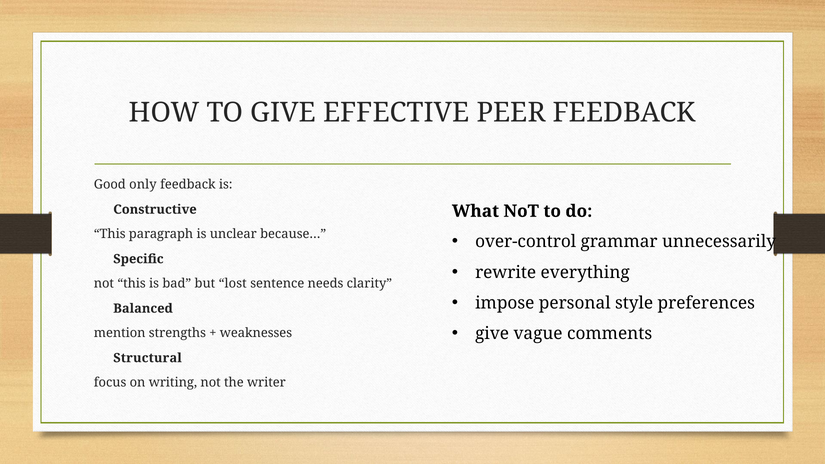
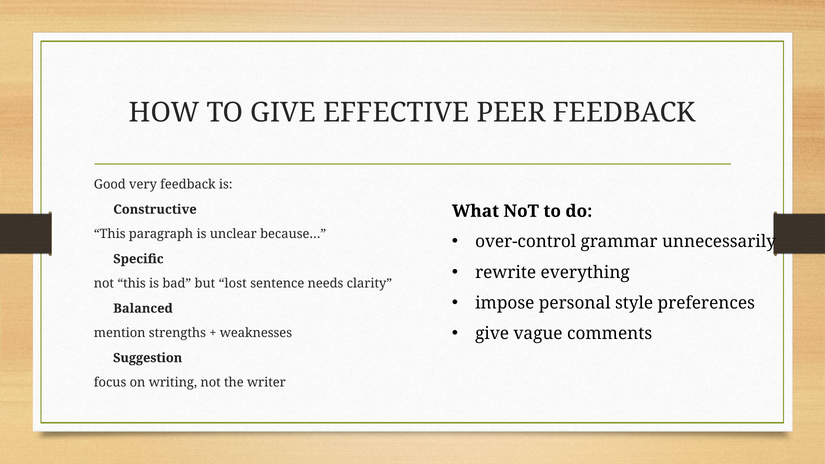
only: only -> very (143, 185)
Structural: Structural -> Suggestion (148, 358)
